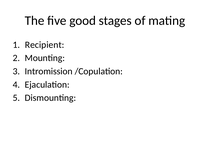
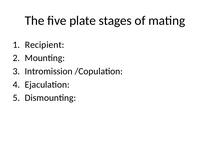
good: good -> plate (83, 21)
